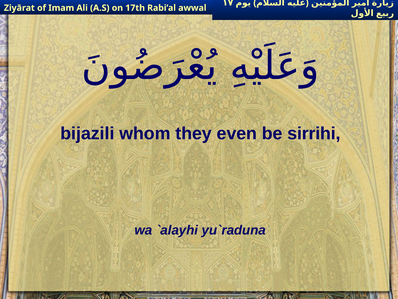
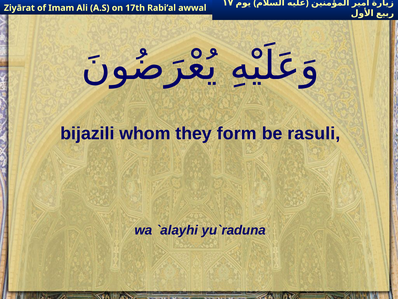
even: even -> form (237, 133)
sirrihi: sirrihi -> rasuli (314, 133)
